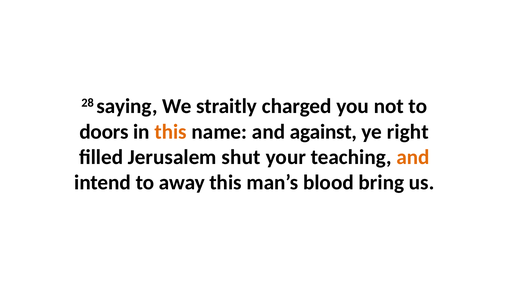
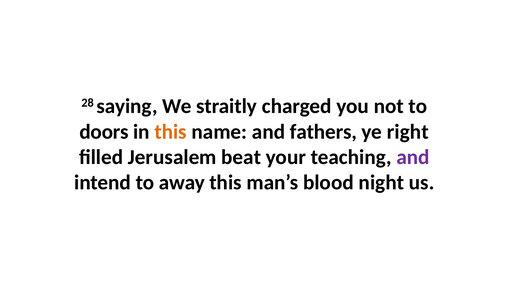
against: against -> fathers (323, 132)
shut: shut -> beat (241, 157)
and colour: orange -> purple (413, 157)
bring: bring -> night (381, 183)
